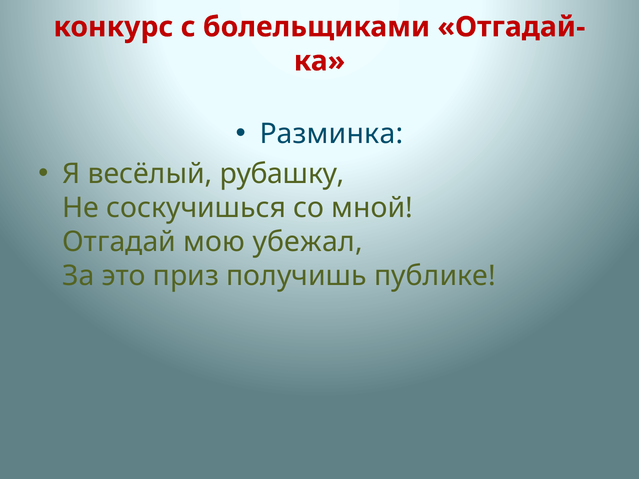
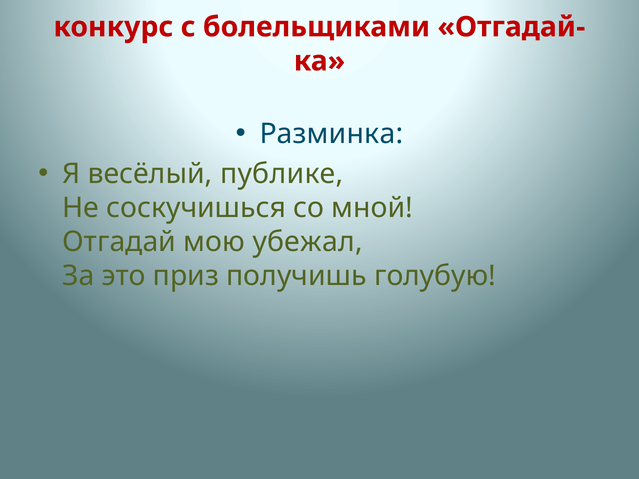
рубашку: рубашку -> публике (282, 174)
публике: публике -> голубую (435, 276)
